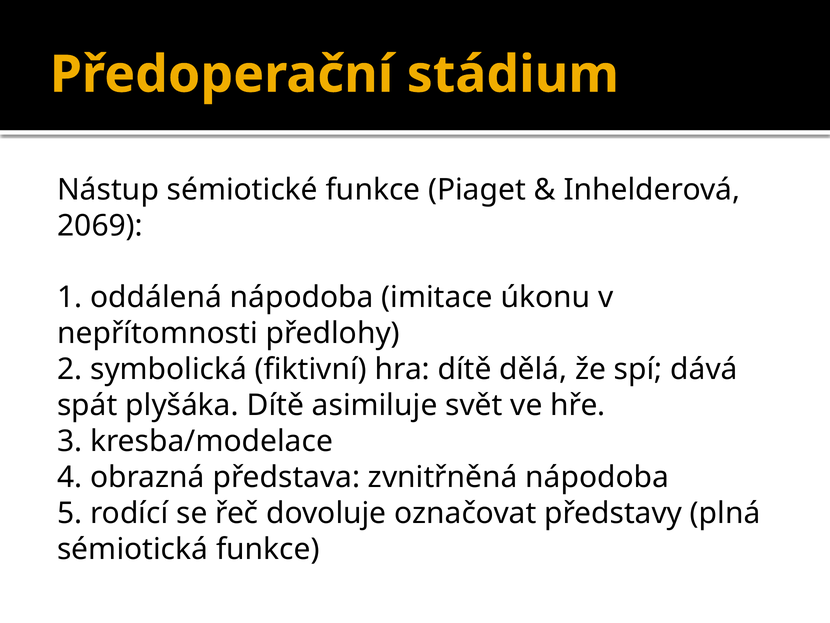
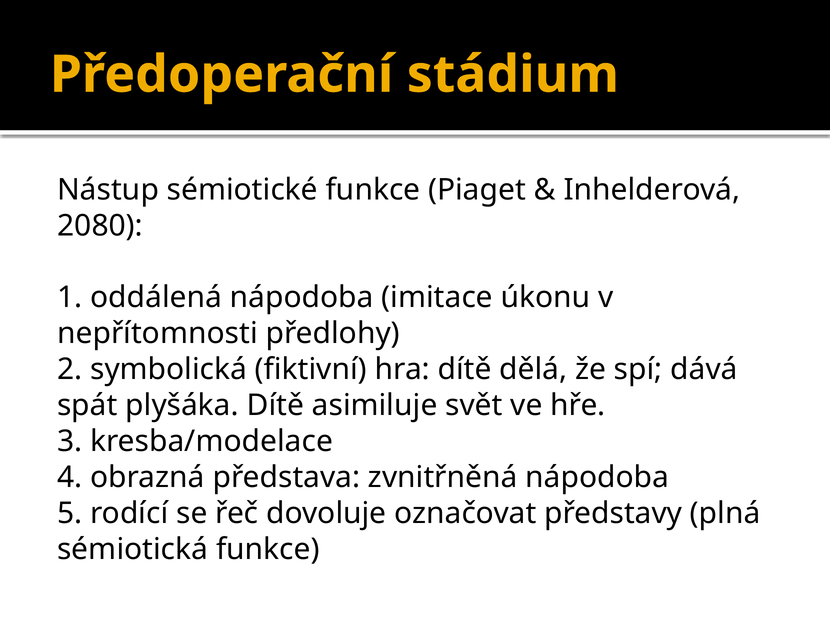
2069: 2069 -> 2080 (100, 225)
